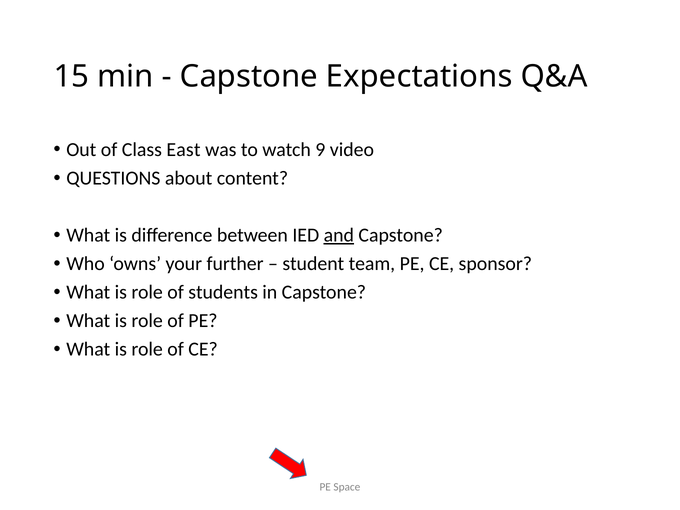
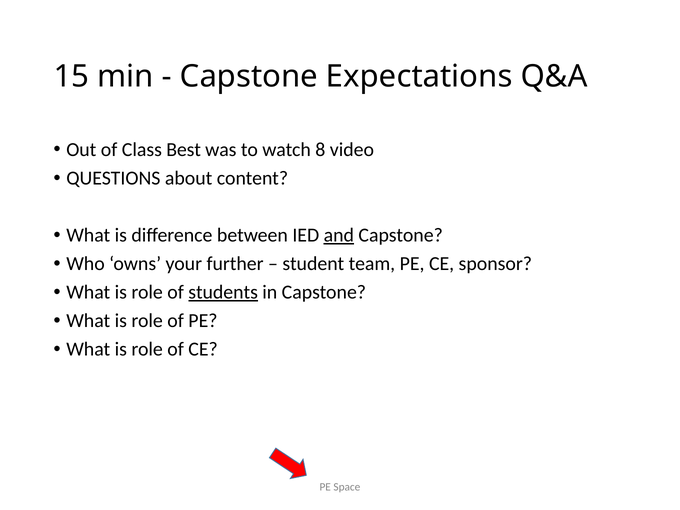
East: East -> Best (184, 150)
9: 9 -> 8 (320, 150)
students underline: none -> present (223, 292)
